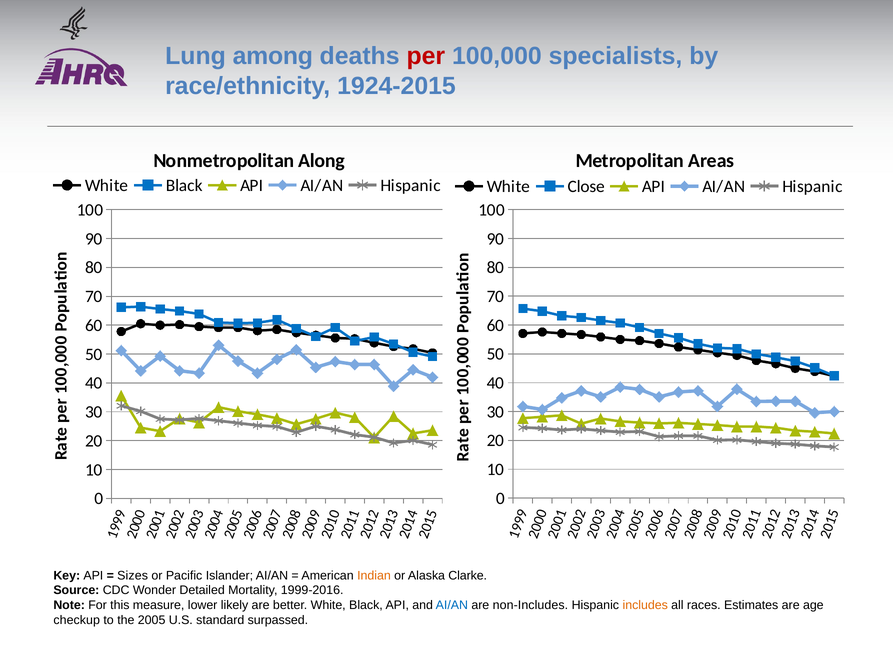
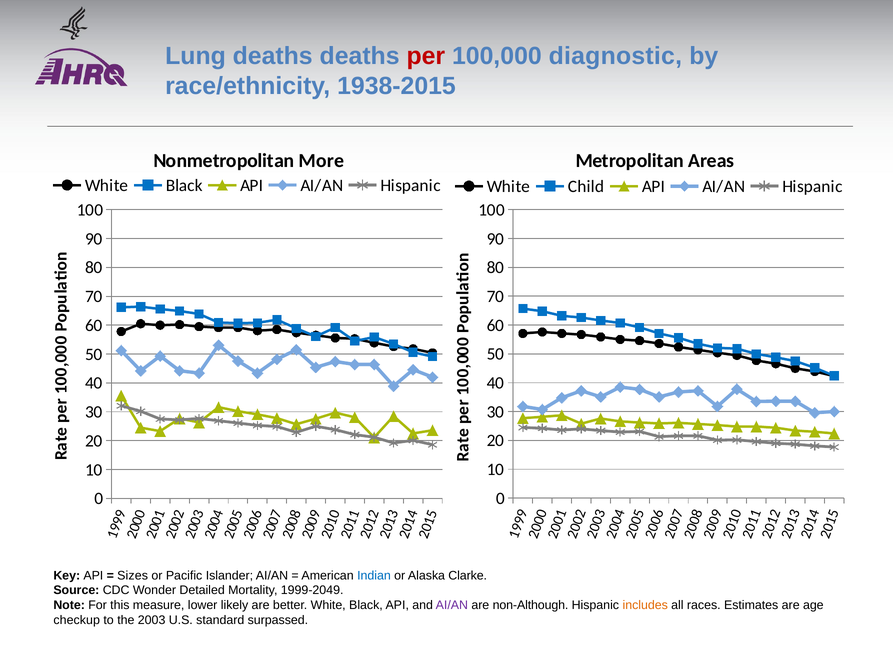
Lung among: among -> deaths (273, 56)
specialists: specialists -> diagnostic (615, 56)
1924-2015: 1924-2015 -> 1938-2015 (396, 86)
Along: Along -> More (321, 161)
Close: Close -> Child (586, 186)
Indian colour: orange -> blue (374, 575)
1999-2016: 1999-2016 -> 1999-2049 (312, 590)
AI/AN colour: blue -> purple (452, 605)
non-Includes: non-Includes -> non-Although (531, 605)
2005: 2005 -> 2003 (152, 620)
